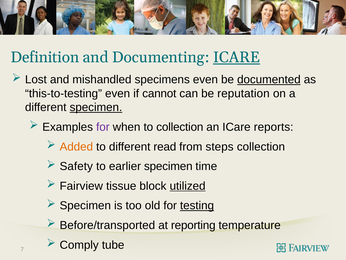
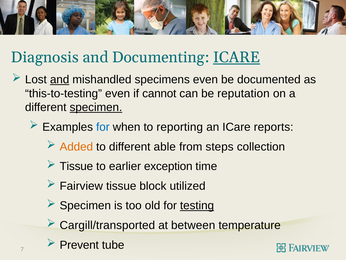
Definition: Definition -> Diagnosis (45, 57)
and underline: none -> present (60, 80)
documented underline: present -> none (269, 80)
for colour: purple -> blue (103, 127)
to collection: collection -> reporting (180, 127)
read: read -> able (165, 146)
Safety: Safety -> Tissue (76, 166)
earlier specimen: specimen -> exception (168, 166)
utilized underline: present -> none (188, 186)
Before/transported: Before/transported -> Cargill/transported (107, 225)
reporting: reporting -> between (193, 225)
Comply: Comply -> Prevent (79, 244)
